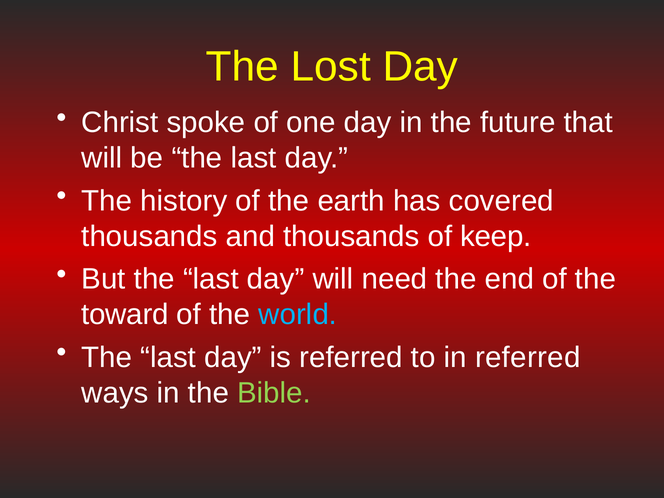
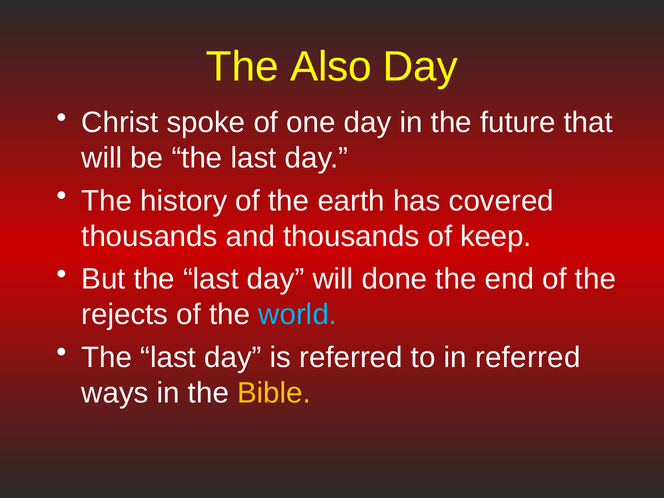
Lost: Lost -> Also (331, 67)
need: need -> done (395, 279)
toward: toward -> rejects (125, 315)
Bible colour: light green -> yellow (274, 393)
